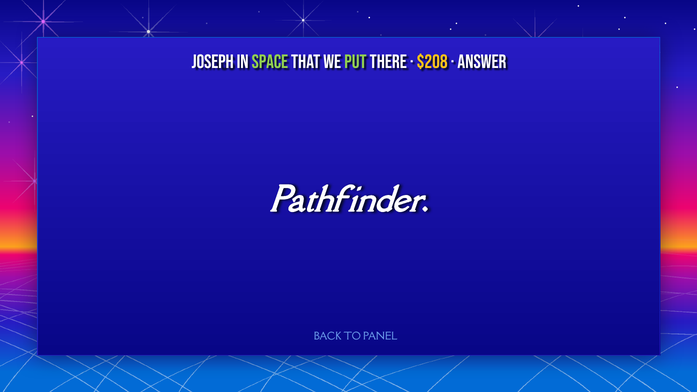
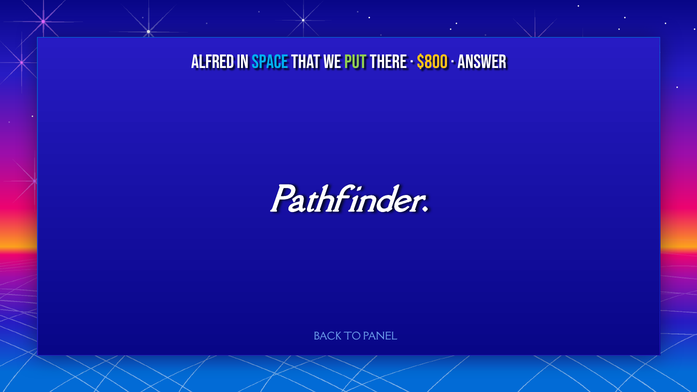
Joseph: Joseph -> Alfred (213, 62)
space colour: light green -> light blue (270, 62)
$208: $208 -> $800 (432, 62)
